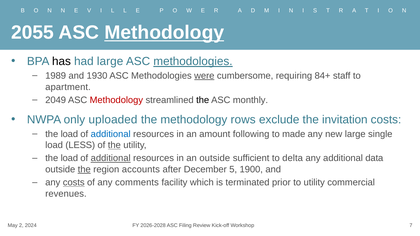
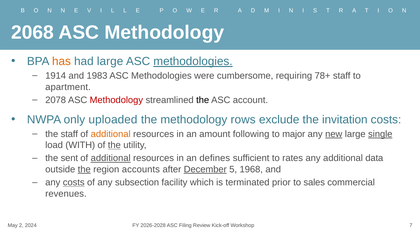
2055: 2055 -> 2068 (33, 33)
Methodology underline: present -> none (164, 33)
has colour: black -> orange (61, 62)
1989: 1989 -> 1914 (56, 76)
1930: 1930 -> 1983 (97, 76)
were underline: present -> none (204, 76)
84+: 84+ -> 78+ (323, 76)
2049: 2049 -> 2078 (56, 100)
monthly: monthly -> account (250, 100)
load: load -> staff (69, 134)
additional colour: blue -> orange (111, 134)
made: made -> major (294, 134)
new underline: none -> present (334, 134)
single underline: none -> present (380, 134)
LESS: LESS -> WITH (80, 145)
load: load -> sent (69, 158)
an outside: outside -> defines (215, 158)
delta: delta -> rates (293, 158)
December underline: none -> present (205, 170)
1900: 1900 -> 1968 (251, 170)
comments: comments -> subsection (137, 183)
to utility: utility -> sales (314, 183)
